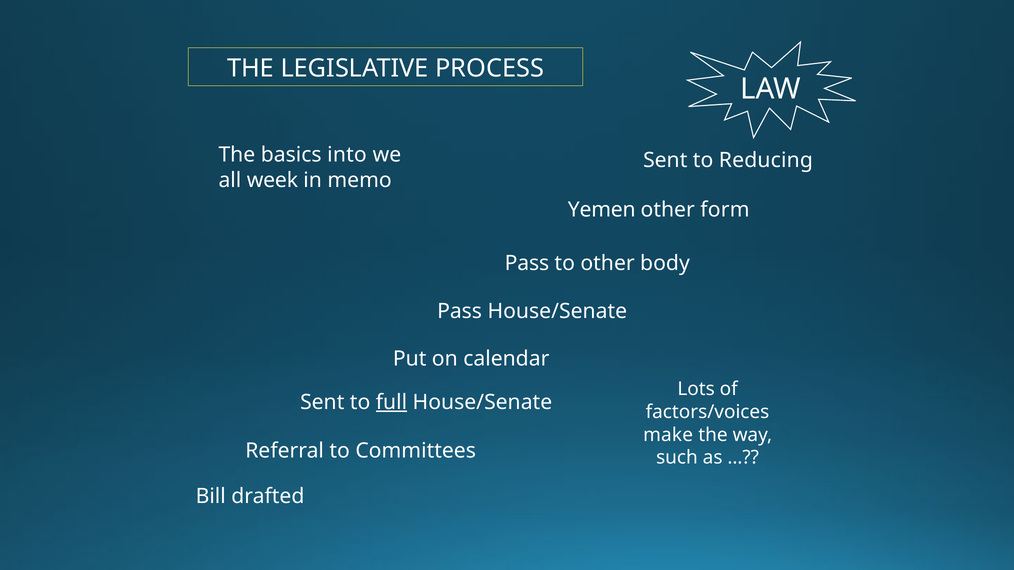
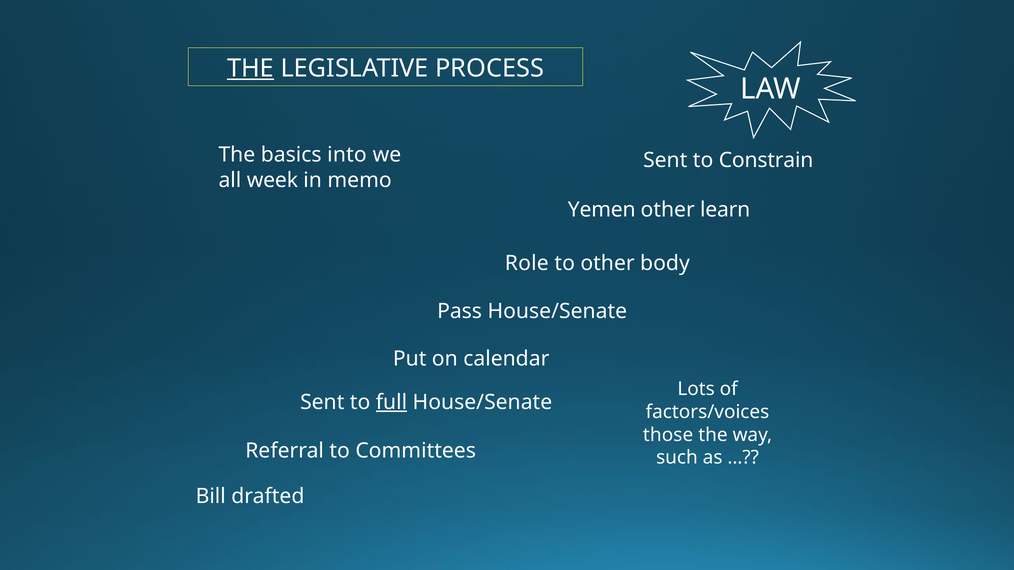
THE underline: none -> present (251, 69)
Reducing: Reducing -> Constrain (766, 161)
form: form -> learn (725, 210)
Pass: Pass -> Role (527, 264)
make: make -> those (668, 435)
